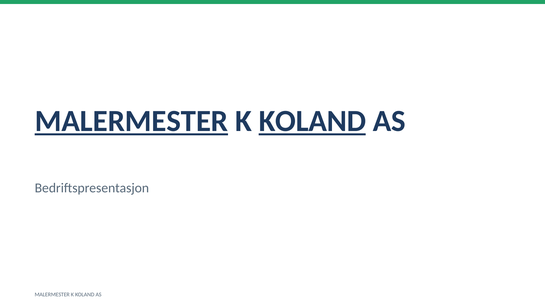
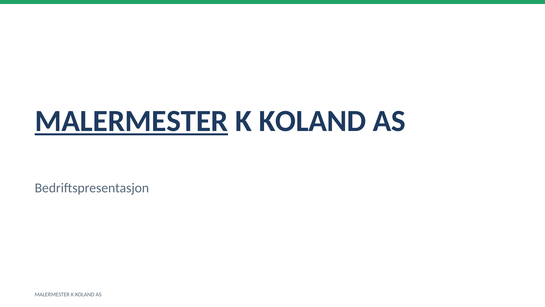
KOLAND underline: present -> none (312, 121)
